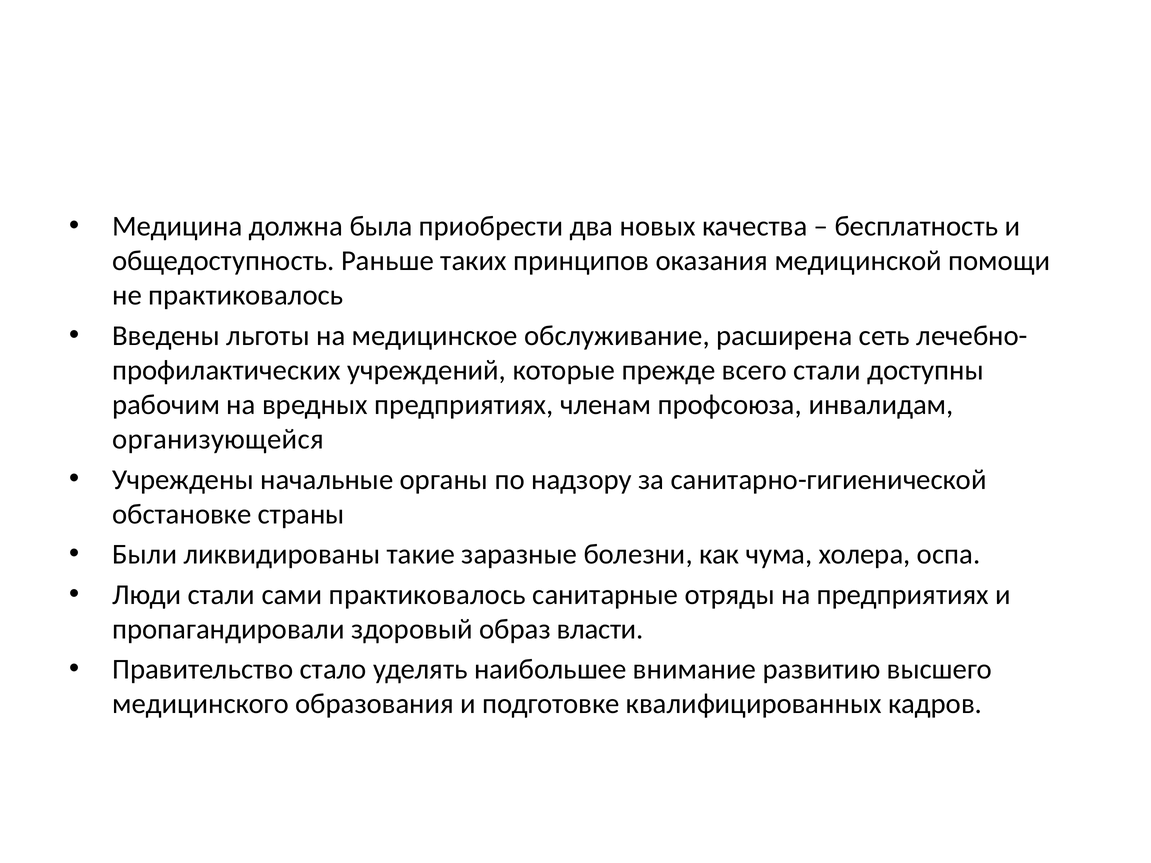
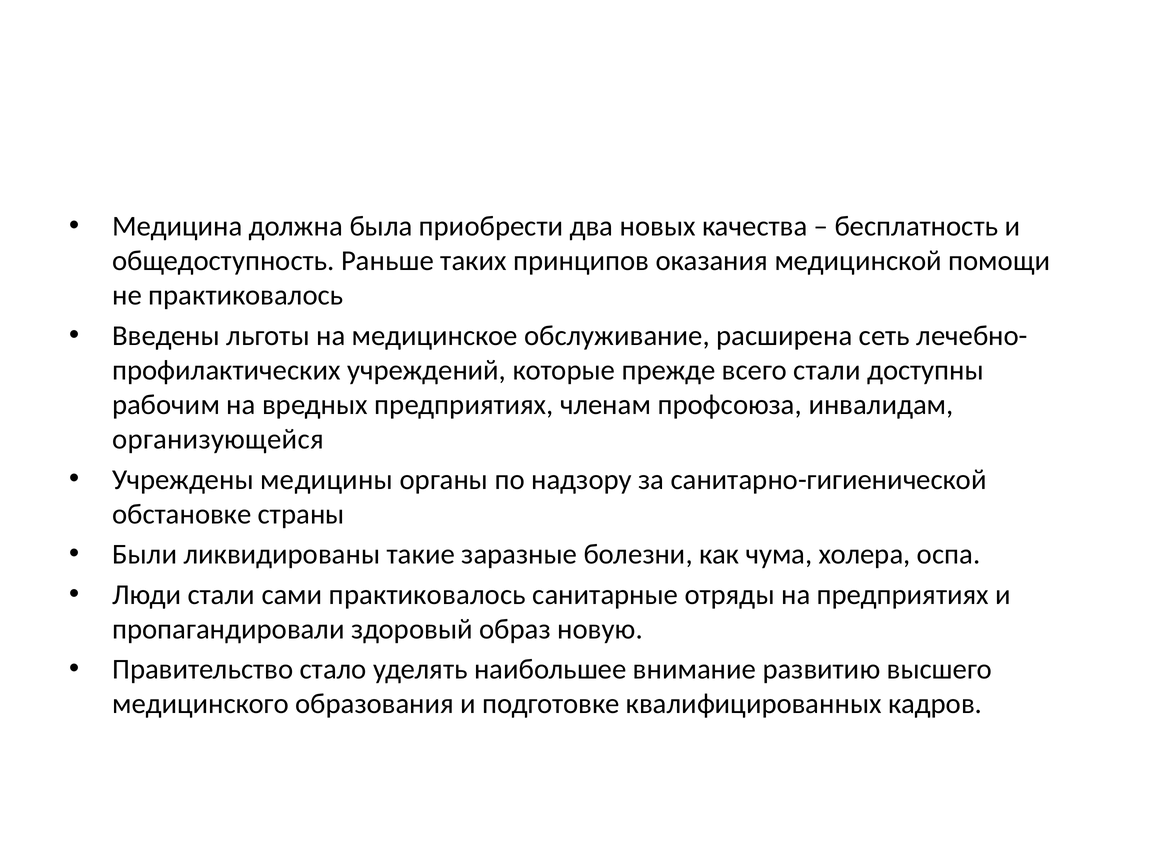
начальные: начальные -> медицины (327, 480)
власти: власти -> новую (600, 629)
